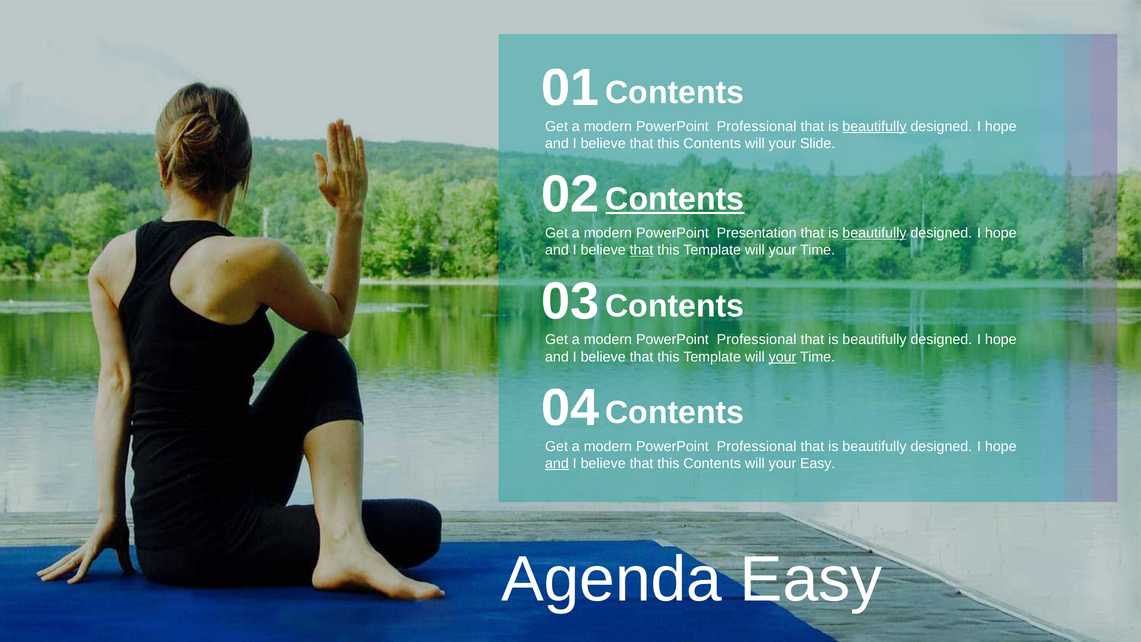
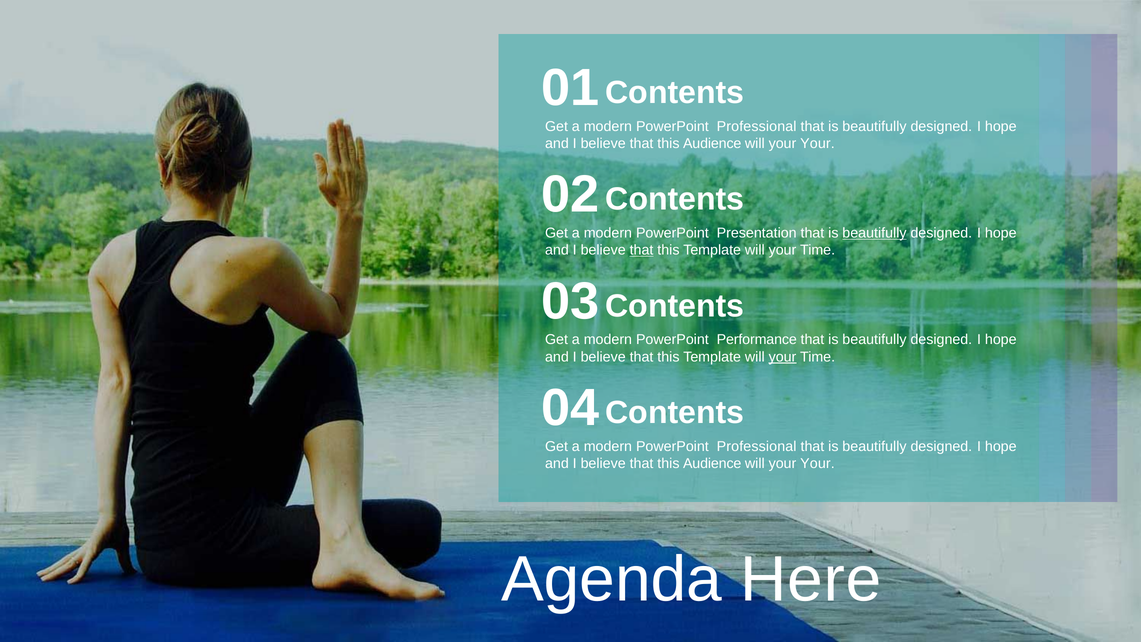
beautifully underline: present -> none (874, 126)
Contents: Contents -> Audience (712, 144)
Slide: Slide -> Your (818, 144)
Contents underline: present -> none (675, 199)
Professional: Professional -> Performance (757, 340)
and underline: present -> none (557, 463)
Contents: Contents -> Audience (712, 463)
Easy: Easy -> Your (818, 463)
Agenda Easy: Easy -> Here (811, 579)
